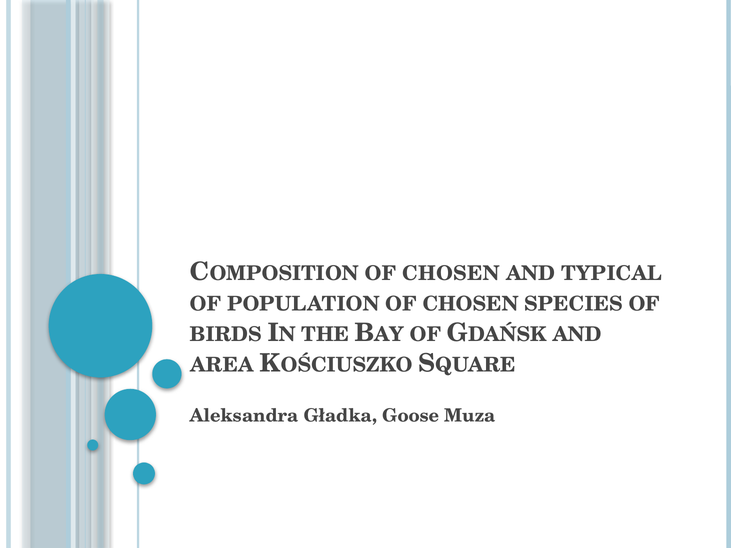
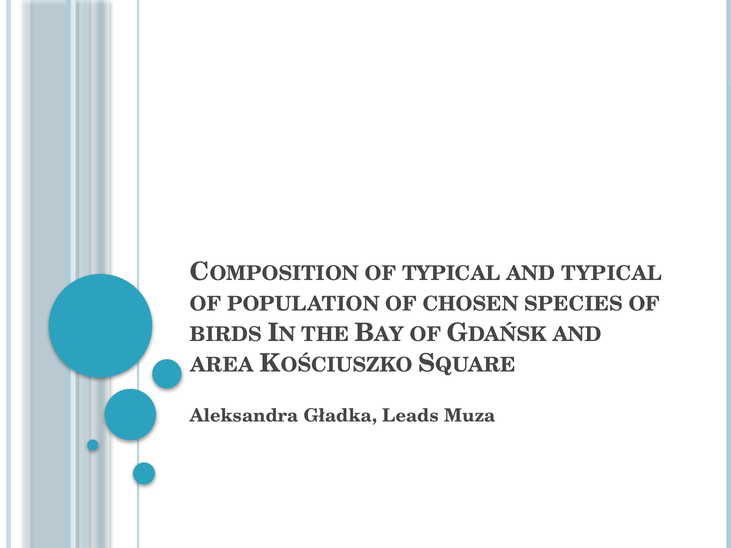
CHOSEN: CHOSEN -> TYPICAL (451, 274)
Goose: Goose -> Leads (411, 416)
